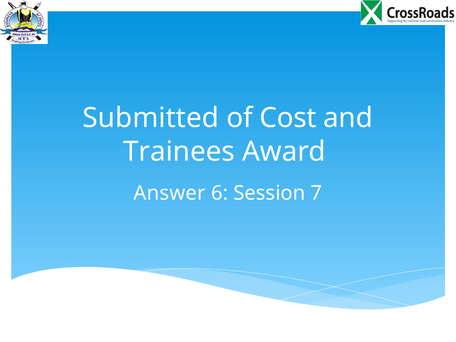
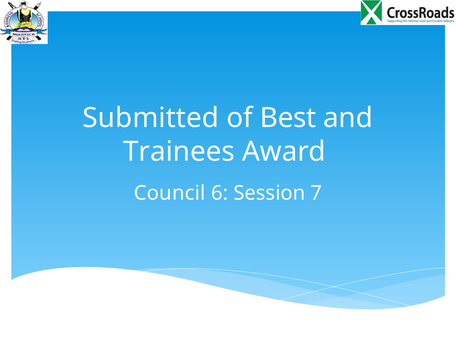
Cost: Cost -> Best (288, 118)
Answer: Answer -> Council (170, 193)
